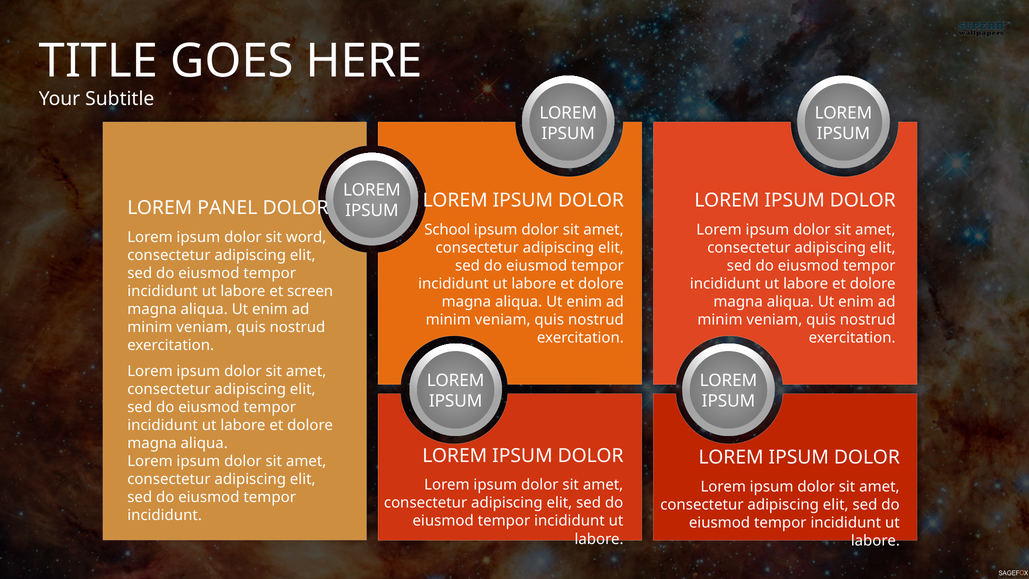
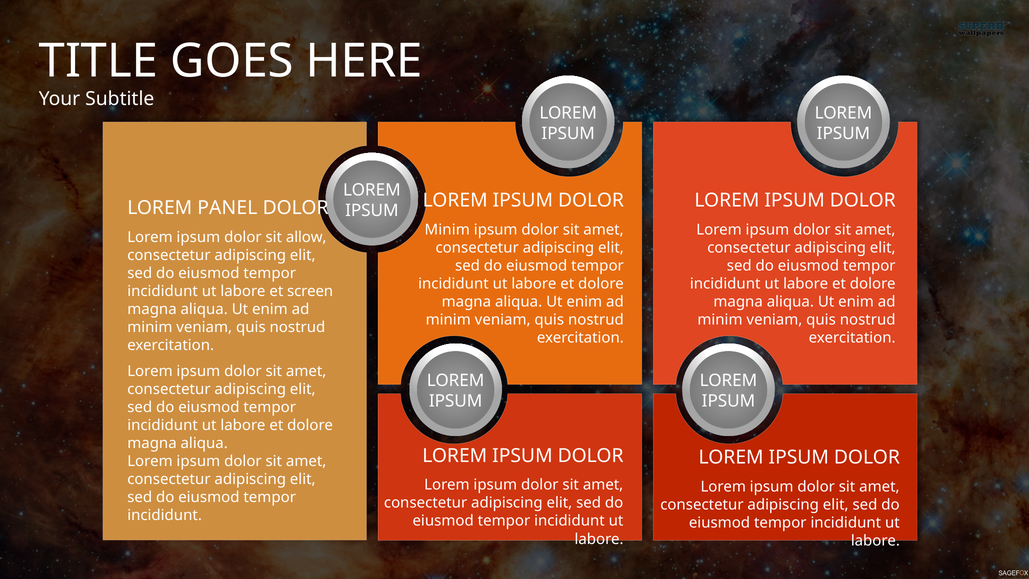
School: School -> Minim (447, 230)
word: word -> allow (306, 237)
